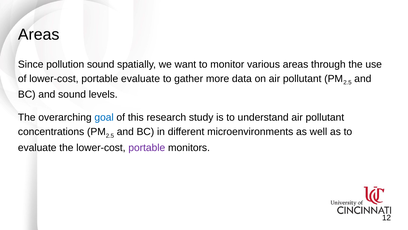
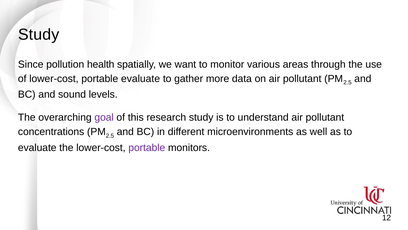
Areas: Areas -> Study (39, 35)
pollution sound: sound -> health (101, 64)
goal colour: blue -> purple (104, 117)
